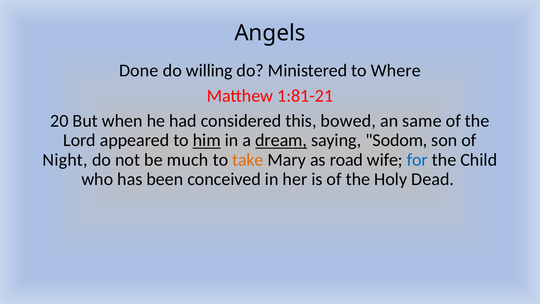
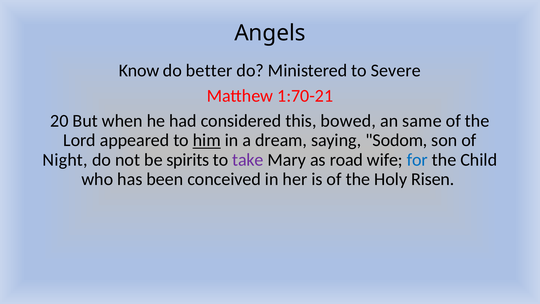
Done: Done -> Know (139, 71)
willing: willing -> better (209, 71)
Where: Where -> Severe (396, 71)
1:81-21: 1:81-21 -> 1:70-21 (305, 96)
dream underline: present -> none (281, 140)
much: much -> spirits (188, 160)
take colour: orange -> purple (248, 160)
Dead: Dead -> Risen (433, 179)
